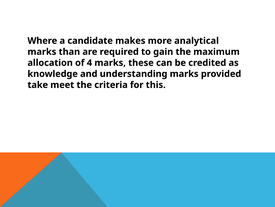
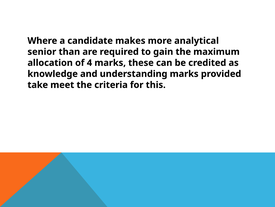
marks: marks -> senior (42, 52)
